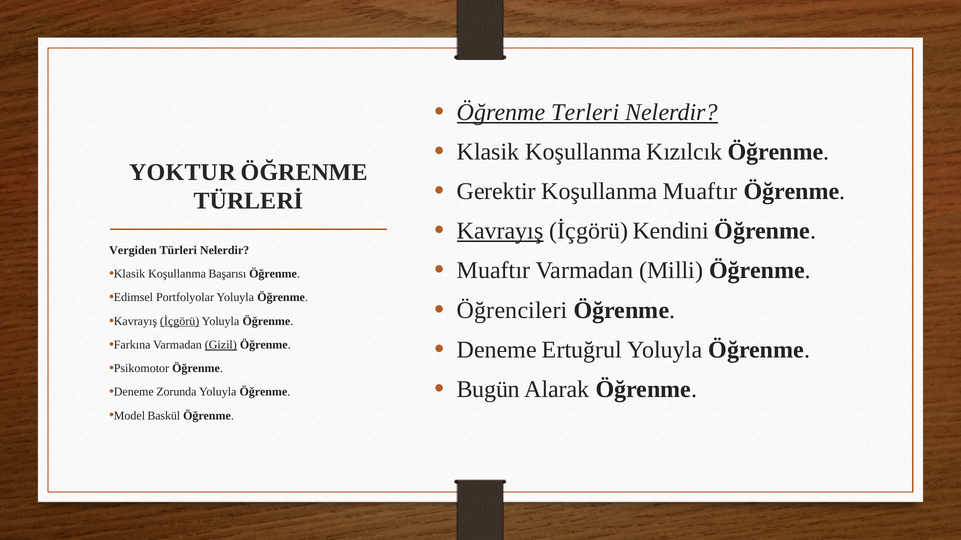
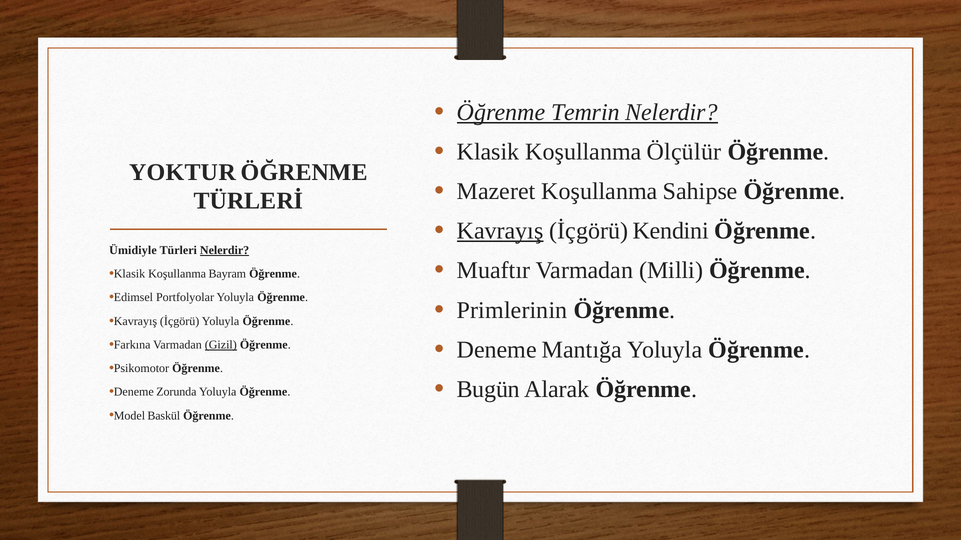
Terleri: Terleri -> Temrin (585, 112)
Kızılcık: Kızılcık -> Ölçülür (684, 152)
Gerektir: Gerektir -> Mazeret (496, 192)
Koşullanma Muaftır: Muaftır -> Sahipse (700, 192)
Vergiden: Vergiden -> Ümidiyle (133, 251)
Nelerdir underline: none -> present (225, 251)
Başarısı: Başarısı -> Bayram (227, 274)
Öğrencileri: Öğrencileri -> Primlerinin (512, 310)
İçgörü underline: present -> none (180, 321)
Ertuğrul: Ertuğrul -> Mantığa (582, 350)
